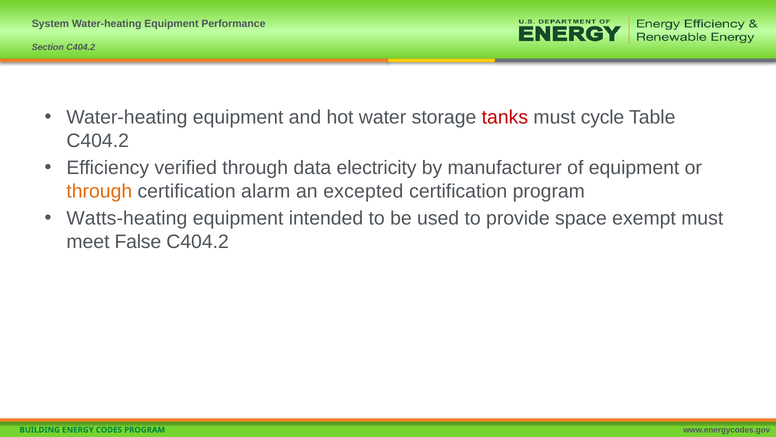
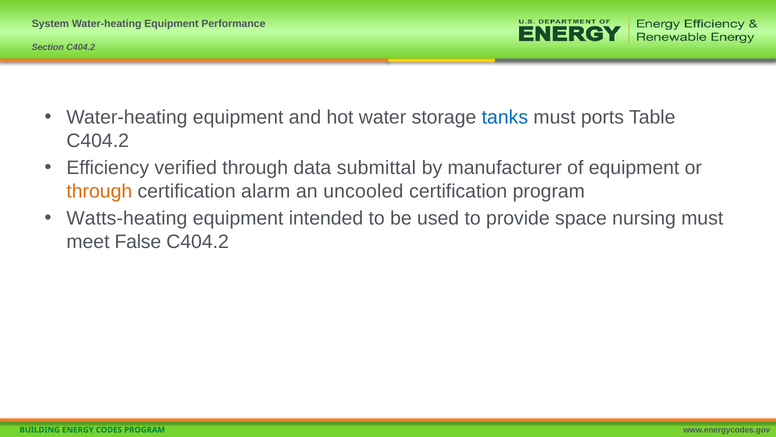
tanks colour: red -> blue (505, 117)
cycle: cycle -> ports (602, 117)
electricity: electricity -> submittal (376, 168)
excepted: excepted -> uncooled (363, 191)
exempt: exempt -> nursing (644, 218)
